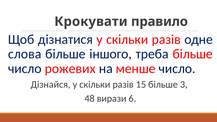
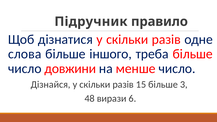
Крокувати: Крокувати -> Підручник (91, 22)
рожевих: рожевих -> довжини (70, 69)
